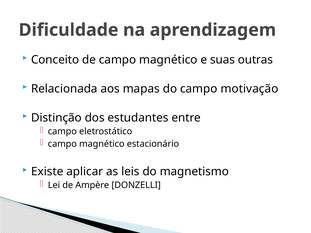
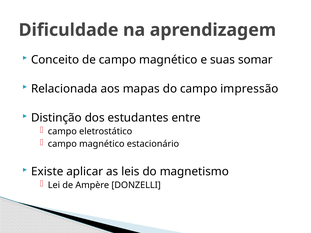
outras: outras -> somar (255, 60)
motivação: motivação -> impressão (249, 89)
